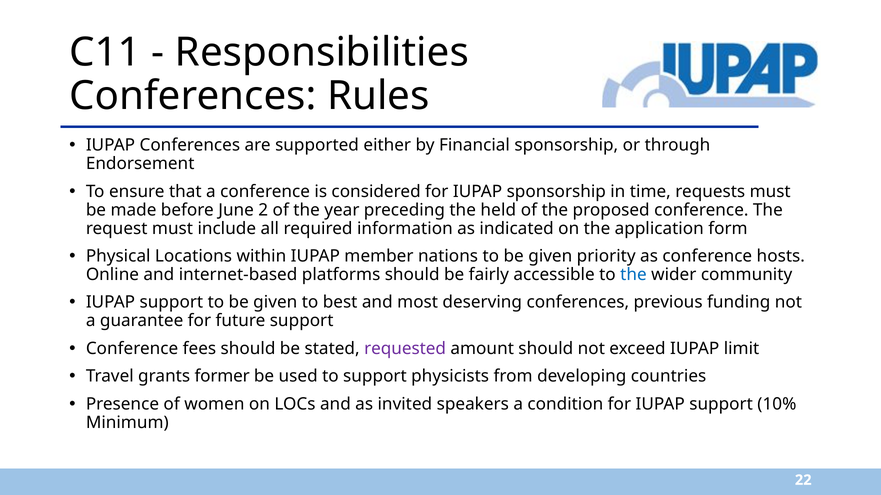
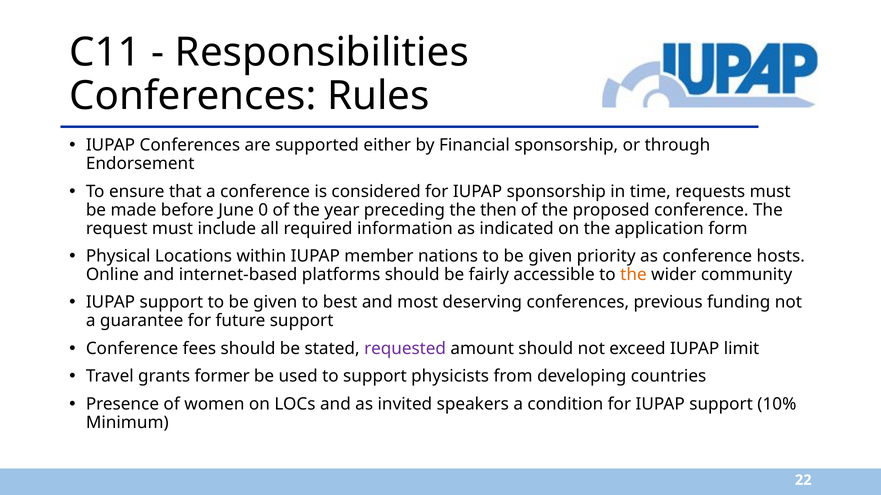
2: 2 -> 0 (263, 210)
held: held -> then (498, 210)
the colour: blue -> orange (633, 275)
